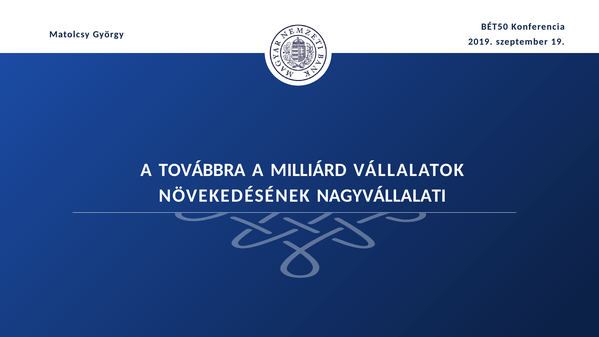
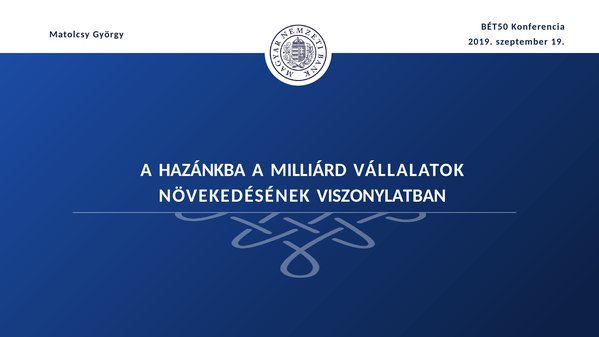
TOVÁBBRA: TOVÁBBRA -> HAZÁNKBA (202, 170)
NAGYVÁLLALATI: NAGYVÁLLALATI -> VISZONYLATBAN (382, 196)
